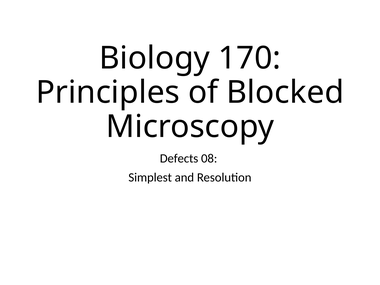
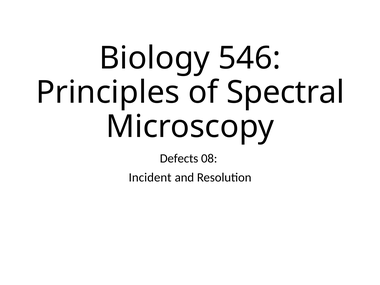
170: 170 -> 546 (250, 58)
Blocked: Blocked -> Spectral (285, 92)
Simplest: Simplest -> Incident (150, 177)
